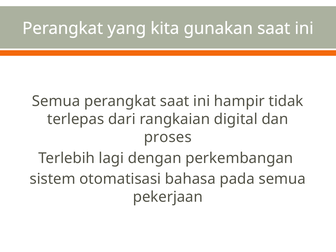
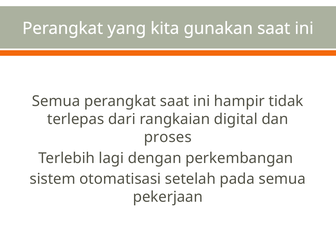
bahasa: bahasa -> setelah (190, 179)
